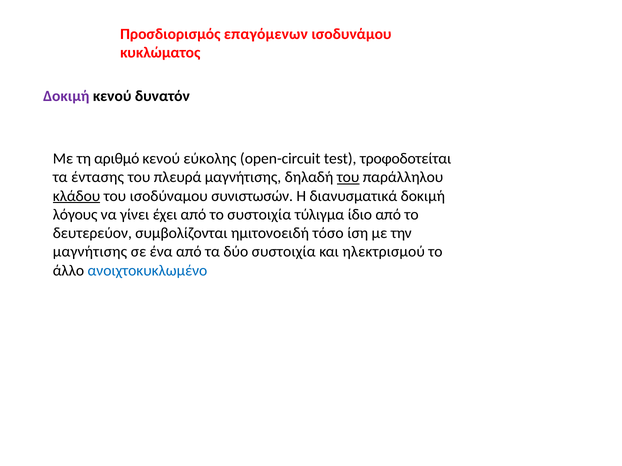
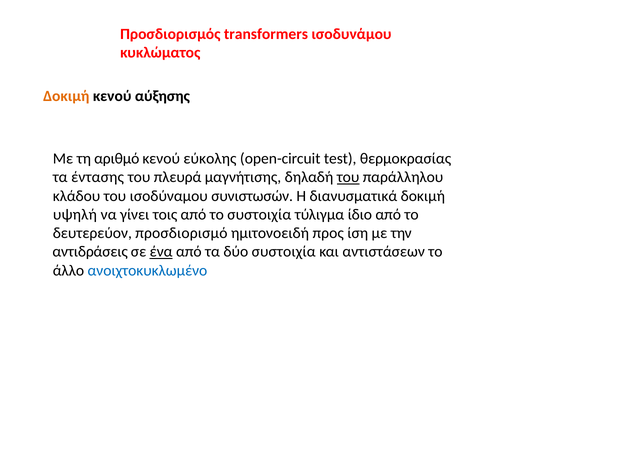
επαγόμενων: επαγόμενων -> transformers (266, 34)
Δοκιμή colour: purple -> orange (66, 96)
δυνατόν: δυνατόν -> αύξησης (162, 96)
τροφοδοτείται: τροφοδοτείται -> θερμοκρασίας (406, 159)
κλάδου underline: present -> none (76, 196)
λόγους: λόγους -> υψηλή (75, 215)
έχει: έχει -> τοις (165, 215)
συμβολίζονται: συμβολίζονται -> προσδιορισμό (181, 233)
τόσο: τόσο -> προς (328, 233)
μαγνήτισης: μαγνήτισης -> αντιδράσεις (90, 252)
ένα underline: none -> present (161, 252)
ηλεκτρισμού: ηλεκτρισμού -> αντιστάσεων (384, 252)
